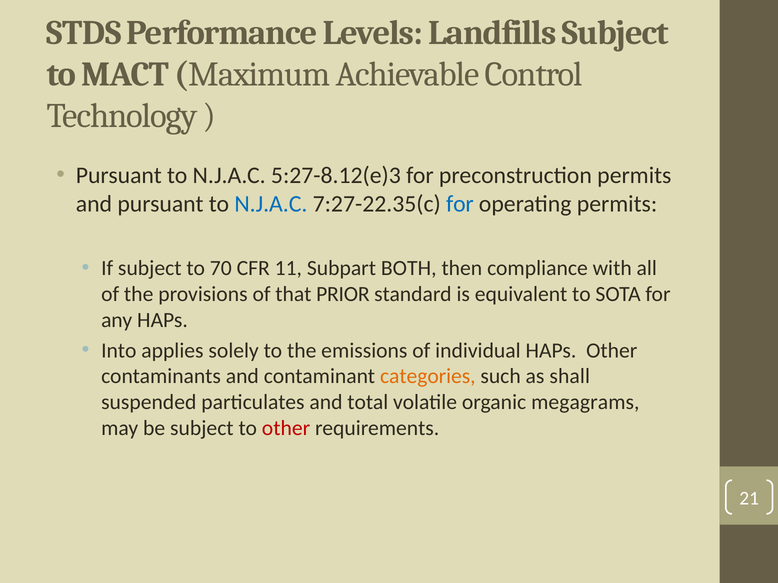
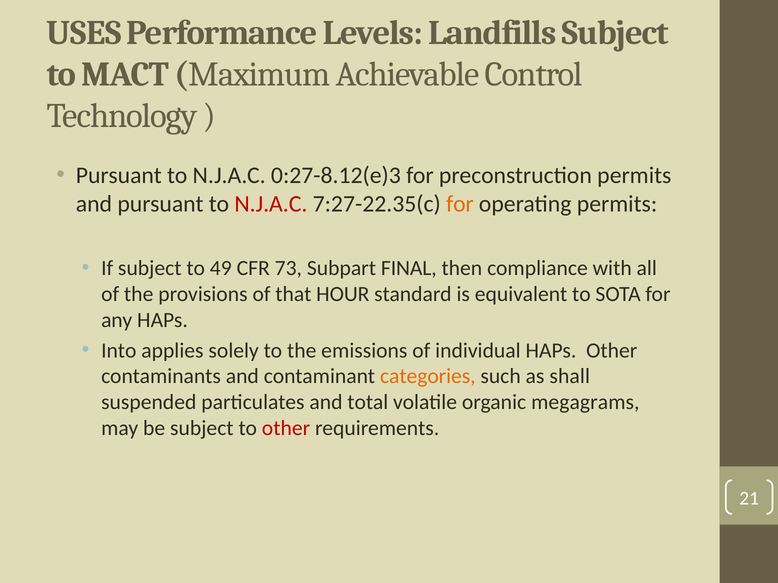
STDS: STDS -> USES (84, 33)
5:27-8.12(e)3: 5:27-8.12(e)3 -> 0:27-8.12(e)3 (336, 175)
N.J.A.C colour: blue -> red (271, 204)
for colour: blue -> orange (460, 204)
70: 70 -> 49 (221, 269)
11: 11 -> 73 (288, 269)
BOTH: BOTH -> FINAL (409, 269)
PRIOR: PRIOR -> HOUR (343, 295)
